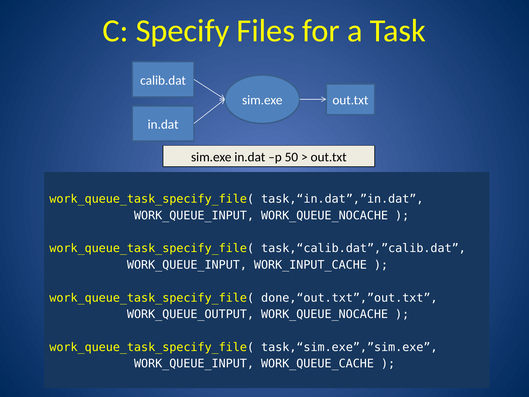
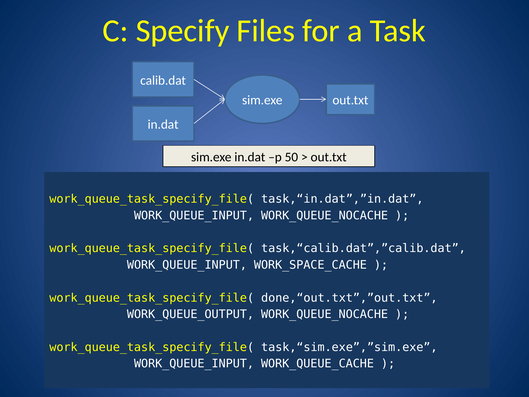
WORK_INPUT_CACHE: WORK_INPUT_CACHE -> WORK_SPACE_CACHE (310, 265)
